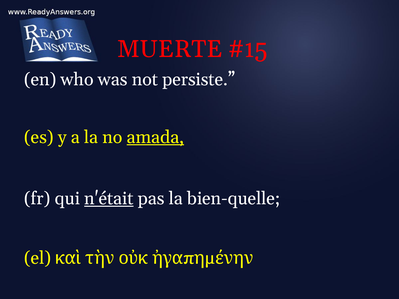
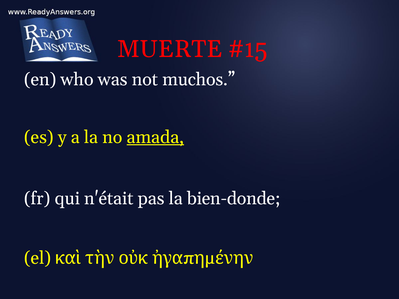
persiste: persiste -> muchos (199, 79)
n'était underline: present -> none (109, 199)
bien-quelle: bien-quelle -> bien-donde (234, 199)
